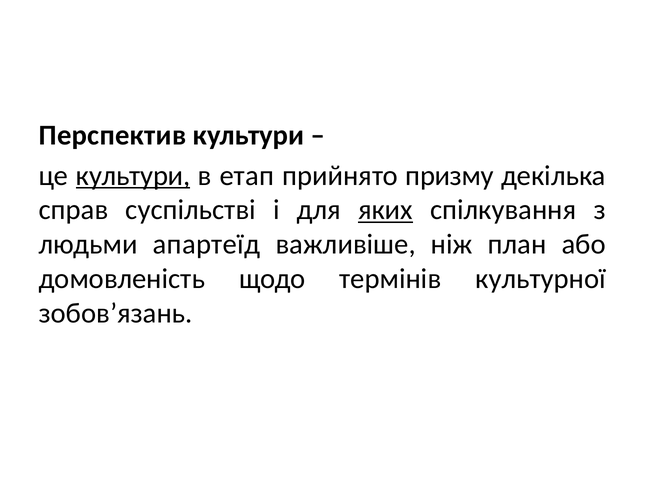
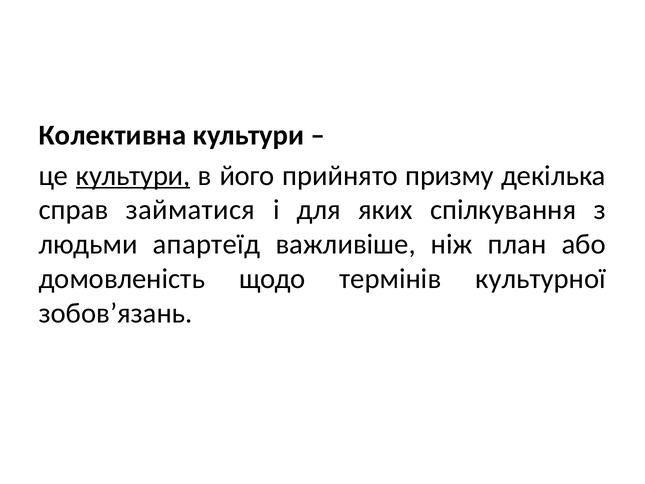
Перспектив: Перспектив -> Колективна (113, 135)
етап: етап -> його (247, 175)
суспільстві: суспільстві -> займатися (190, 210)
яких underline: present -> none (386, 210)
